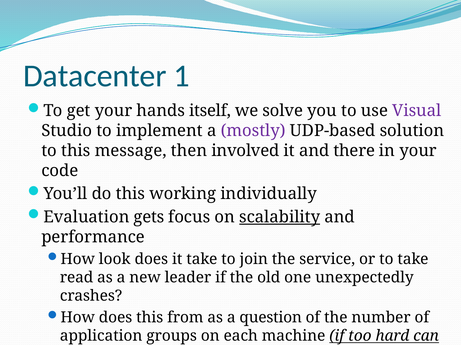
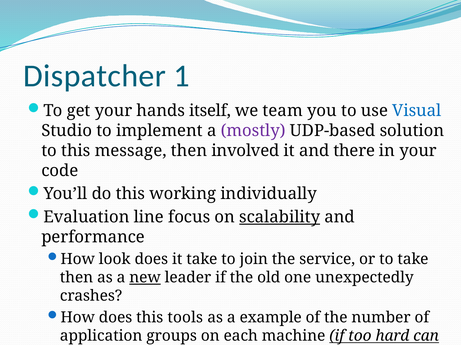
Datacenter: Datacenter -> Dispatcher (95, 76)
solve: solve -> team (283, 111)
Visual colour: purple -> blue (417, 111)
gets: gets -> line (149, 217)
read: read -> then (77, 278)
new underline: none -> present (145, 278)
from: from -> tools (185, 318)
question: question -> example (271, 318)
